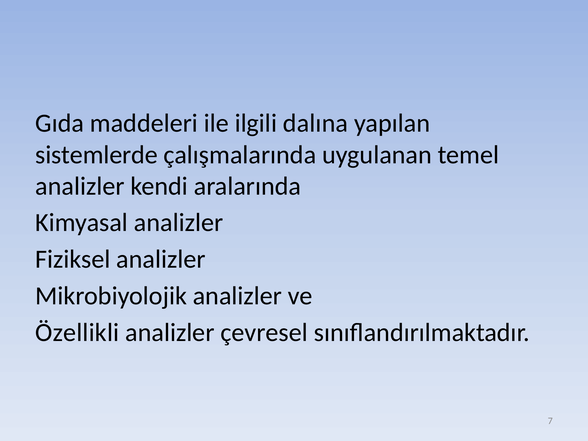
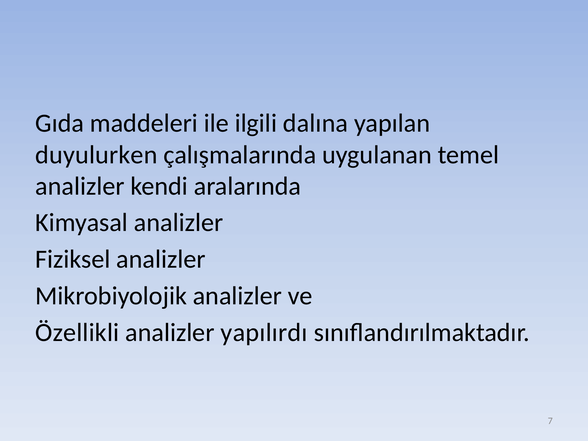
sistemlerde: sistemlerde -> duyulurken (96, 155)
çevresel: çevresel -> yapılırdı (264, 332)
